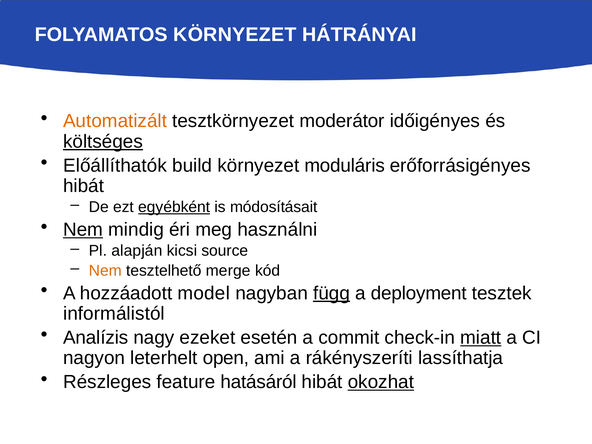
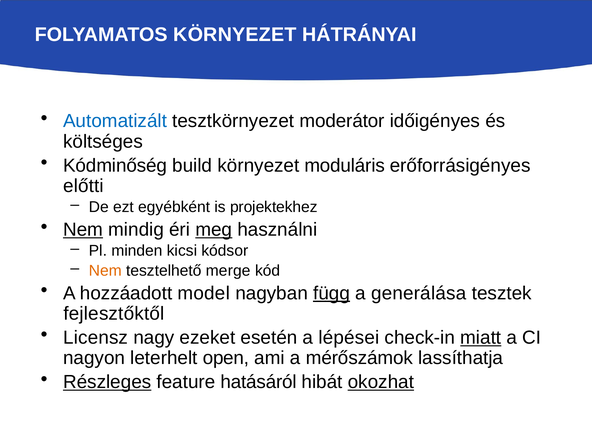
Automatizált colour: orange -> blue (115, 121)
költséges underline: present -> none (103, 142)
Előállíthatók: Előállíthatók -> Kódminőség (115, 165)
hibát: hibát -> előtti (83, 186)
egyébként underline: present -> none (174, 207)
módosításait: módosításait -> projektekhez (274, 207)
meg underline: none -> present (214, 230)
alapján: alapján -> minden (137, 251)
source: source -> kódsor (225, 251)
deployment: deployment -> generálása (419, 293)
informálistól: informálistól -> fejlesztőktől (114, 314)
Analízis: Analízis -> Licensz (96, 338)
commit: commit -> lépései (349, 338)
rákényszeríti: rákényszeríti -> mérőszámok (359, 358)
Részleges underline: none -> present (107, 382)
